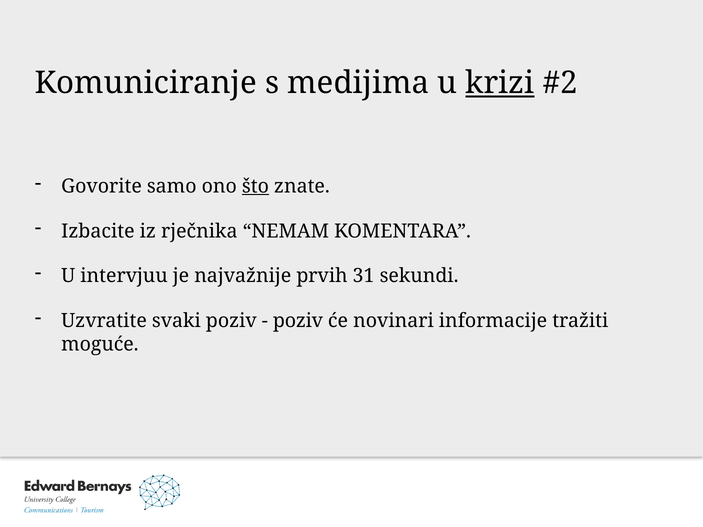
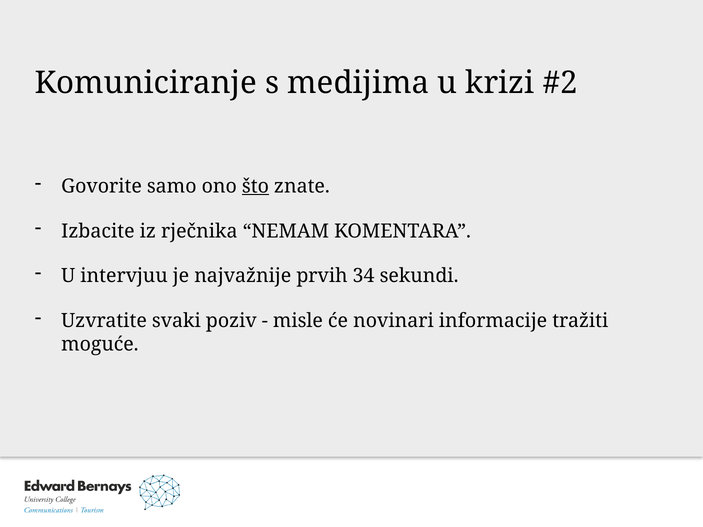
krizi underline: present -> none (500, 83)
31: 31 -> 34 (364, 276)
poziv: poziv -> misle (298, 321)
